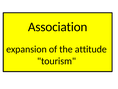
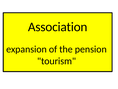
attitude: attitude -> pension (91, 49)
